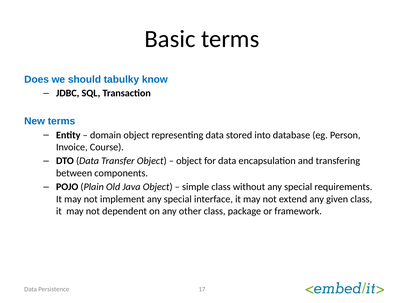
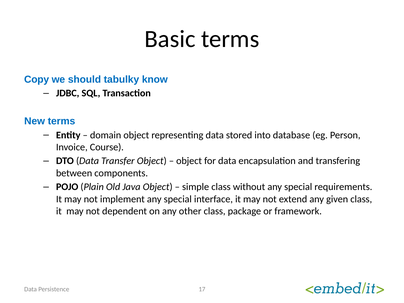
Does: Does -> Copy (37, 79)
